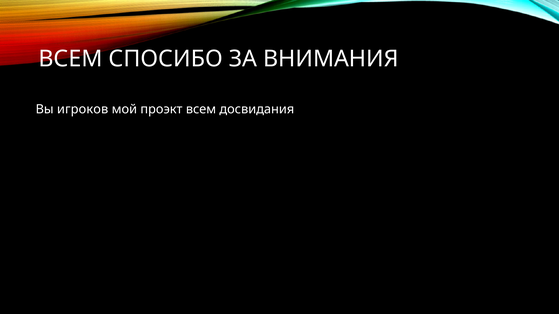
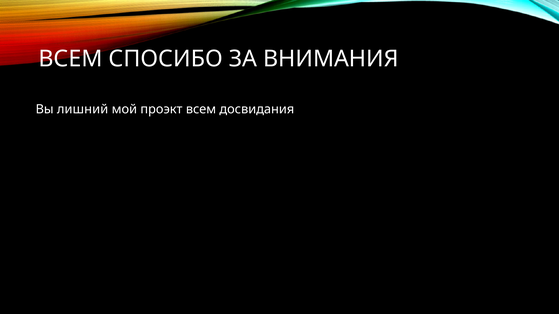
игроков: игроков -> лишний (83, 110)
